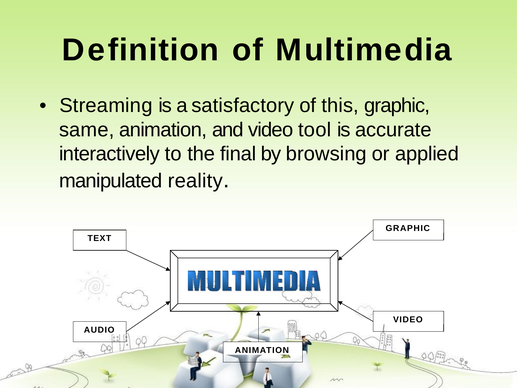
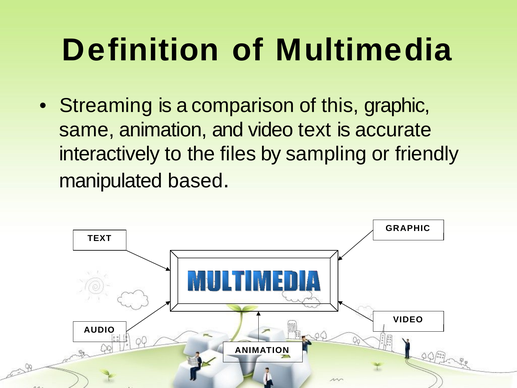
satisfactory: satisfactory -> comparison (243, 106)
video tool: tool -> text (315, 130)
final: final -> ﬁles (238, 154)
browsing: browsing -> sampling (326, 154)
applied: applied -> friendly (427, 154)
reality: reality -> based (195, 181)
